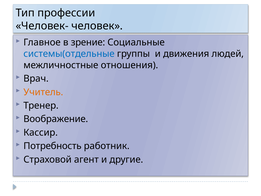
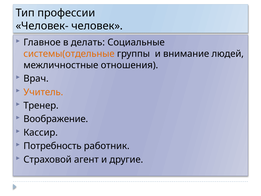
зрение: зрение -> делать (88, 42)
системы(отдельные colour: blue -> orange (69, 54)
движения: движения -> внимание (186, 54)
